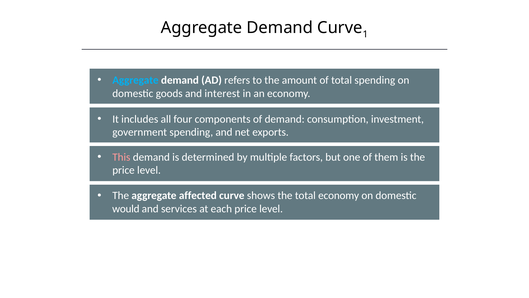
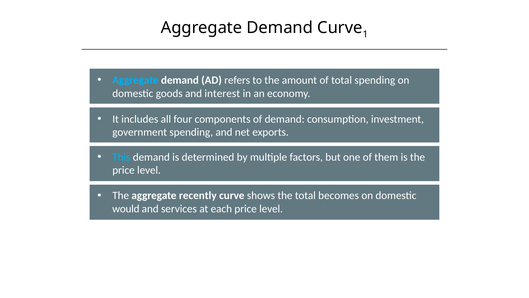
This colour: pink -> light blue (121, 157)
affected: affected -> recently (198, 195)
total economy: economy -> becomes (339, 195)
